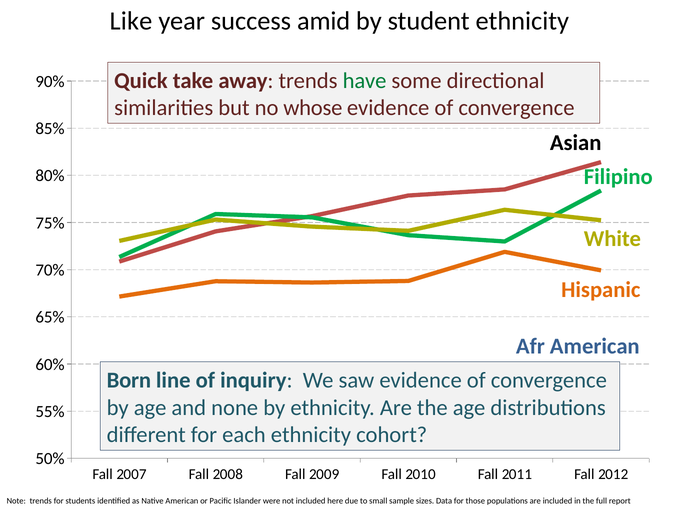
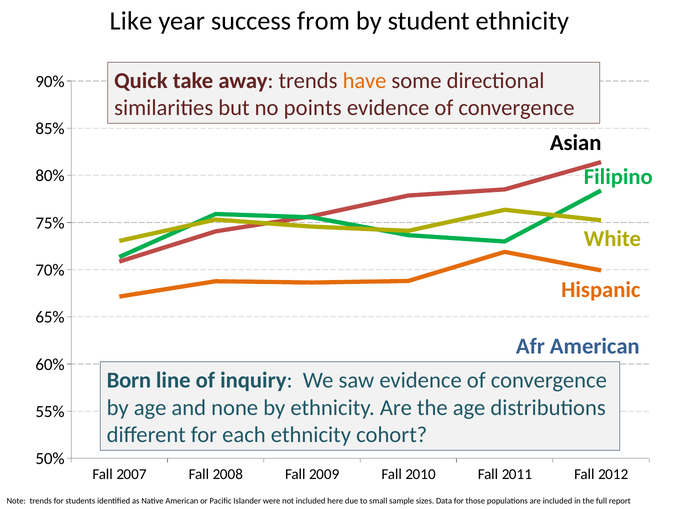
amid: amid -> from (323, 21)
have colour: green -> orange (365, 81)
whose: whose -> points (313, 108)
